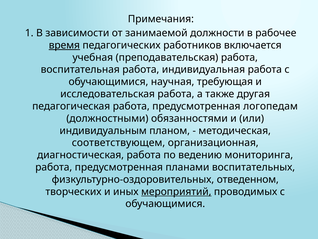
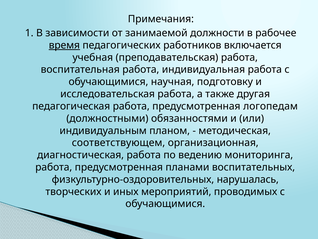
требующая: требующая -> подготовку (225, 82)
отведенном: отведенном -> нарушалась (248, 179)
мероприятий underline: present -> none (176, 191)
